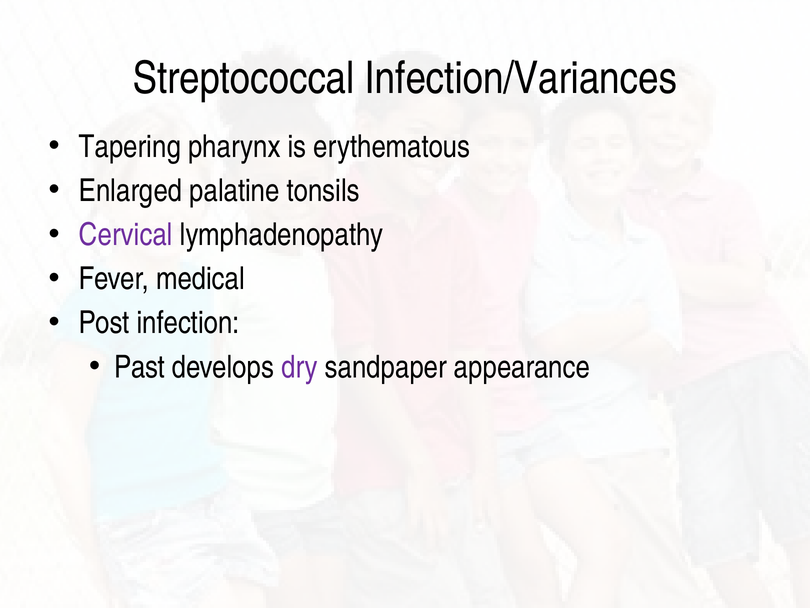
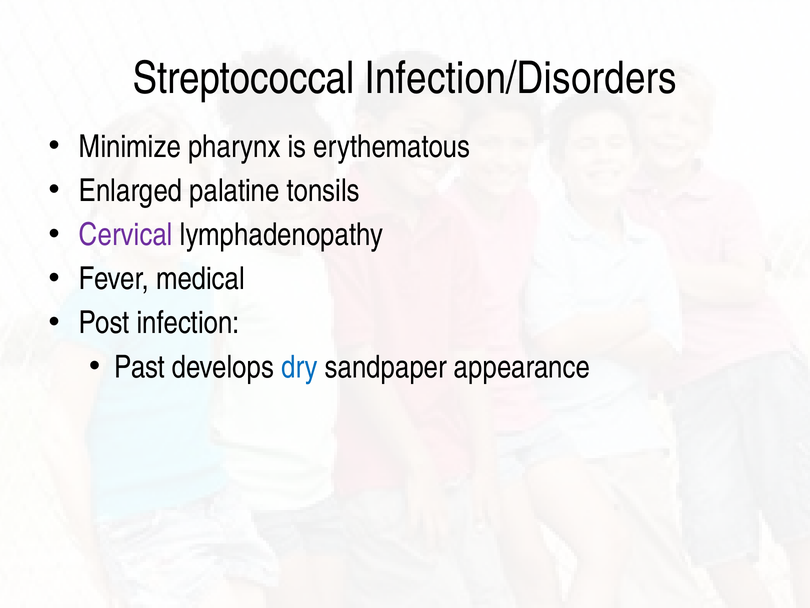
Infection/Variances: Infection/Variances -> Infection/Disorders (521, 78)
Tapering: Tapering -> Minimize (130, 147)
dry colour: purple -> blue (299, 367)
